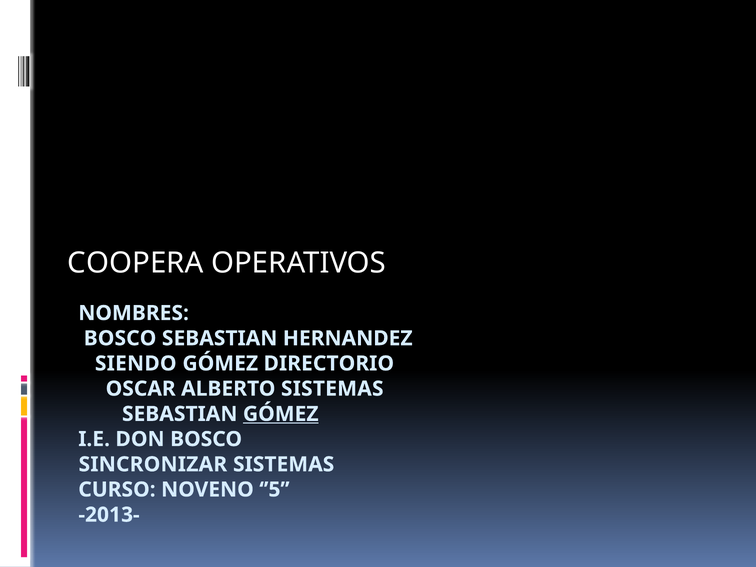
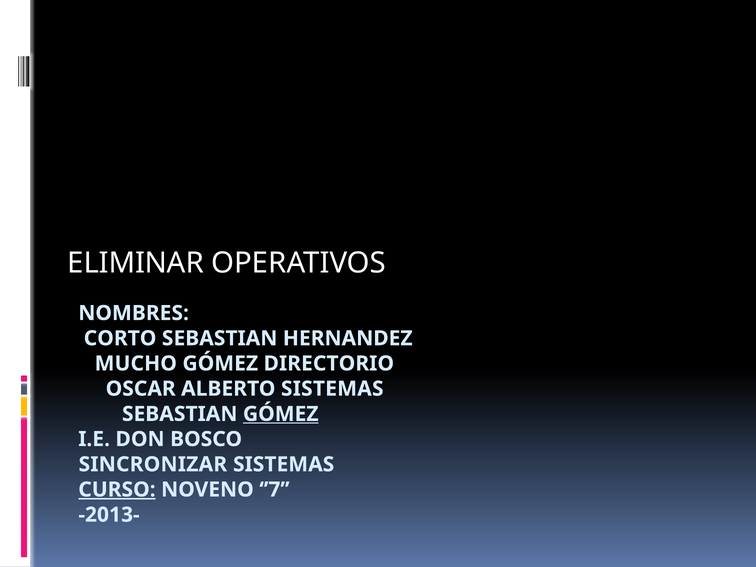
COOPERA: COOPERA -> ELIMINAR (136, 263)
BOSCO: BOSCO -> CORTO (120, 338)
SIENDO: SIENDO -> MUCHO (136, 364)
CURSO underline: none -> present (117, 490)
’5: ’5 -> ’7 (274, 490)
